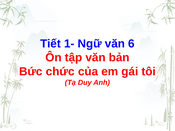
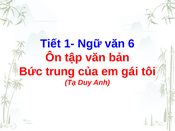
chức: chức -> trung (60, 72)
